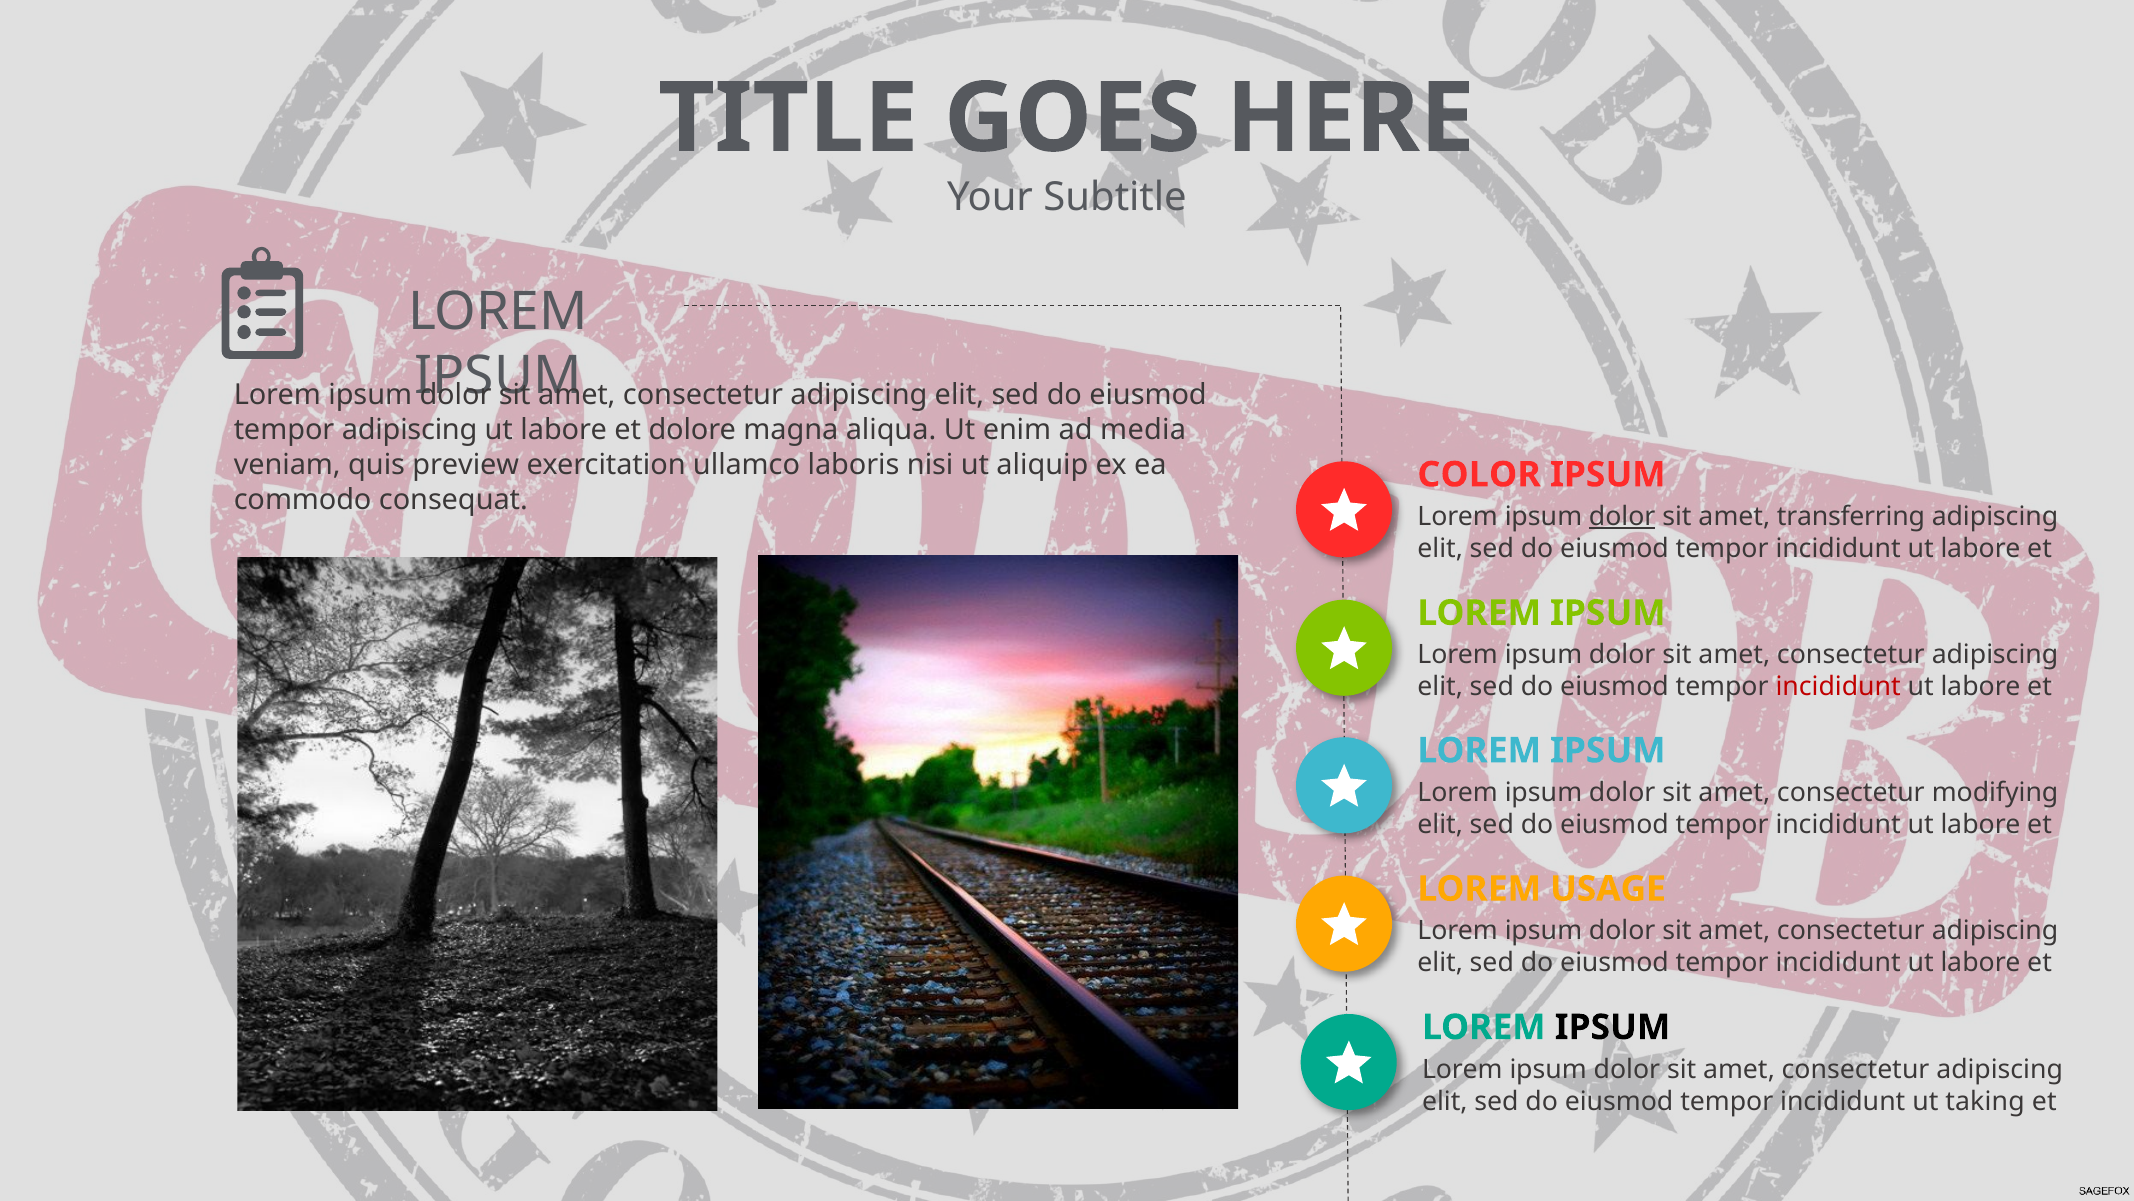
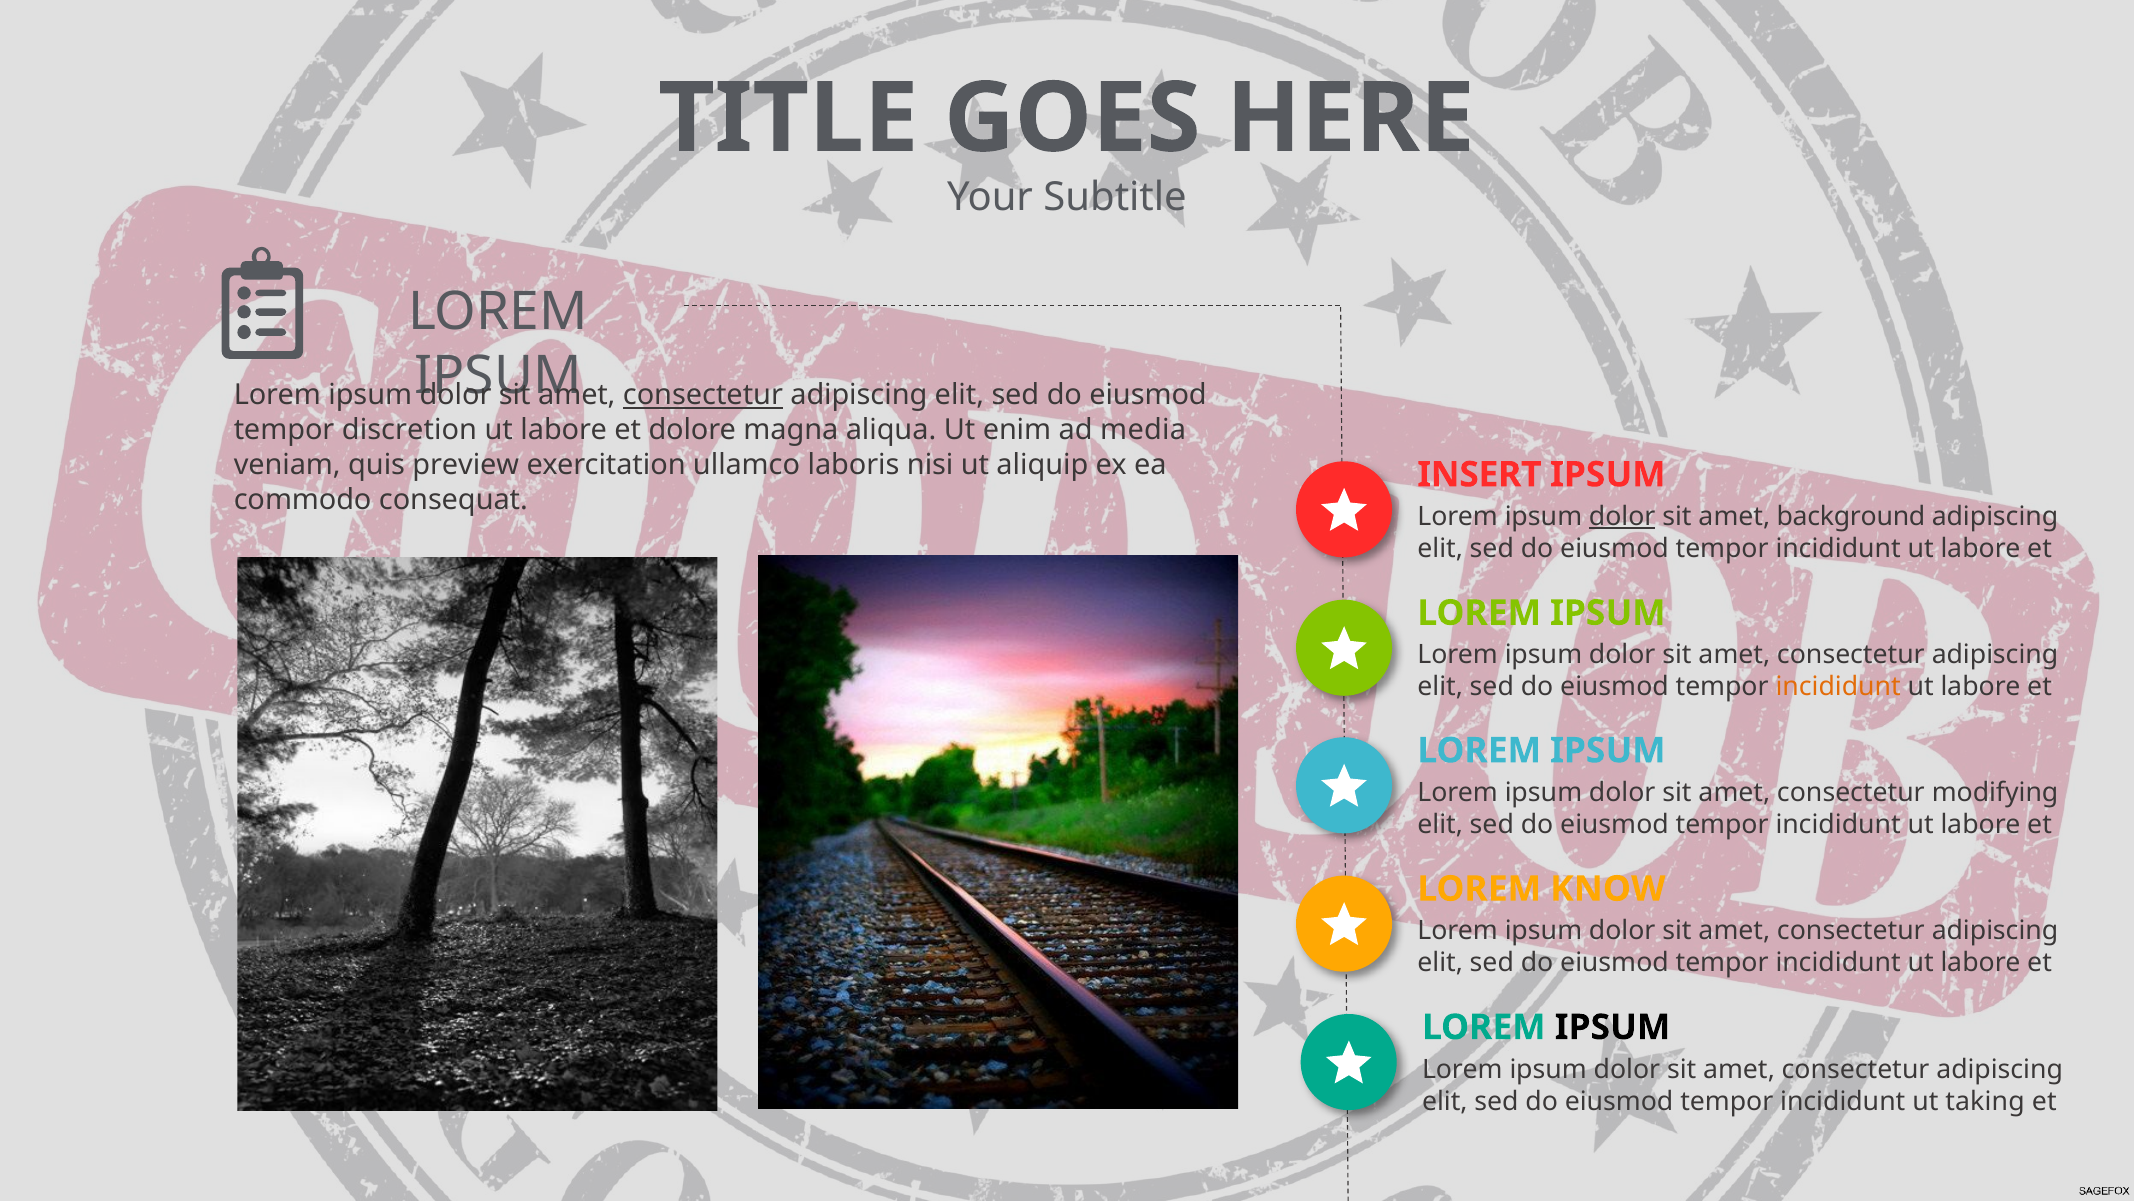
consectetur underline: none -> present (703, 395)
tempor adipiscing: adipiscing -> discretion (410, 430)
COLOR: COLOR -> INSERT (1479, 474)
transferring: transferring -> background (1851, 516)
incididunt colour: red -> orange (1838, 687)
USAGE: USAGE -> KNOW (1608, 889)
